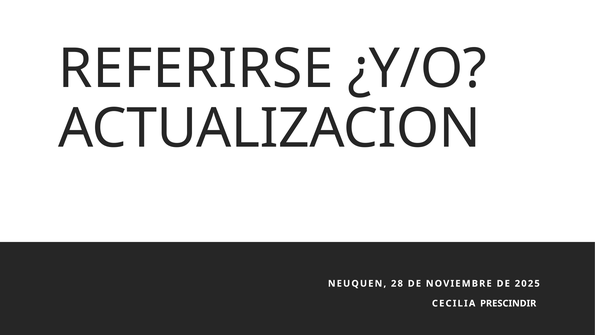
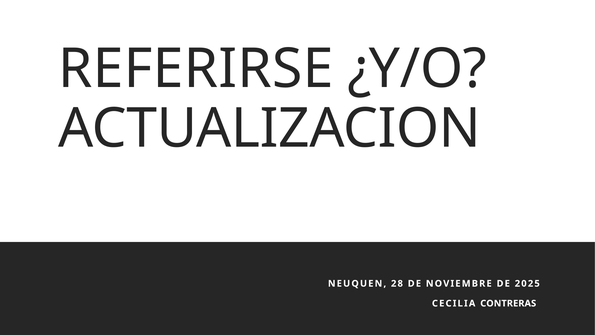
PRESCINDIR: PRESCINDIR -> CONTRERAS (508, 303)
